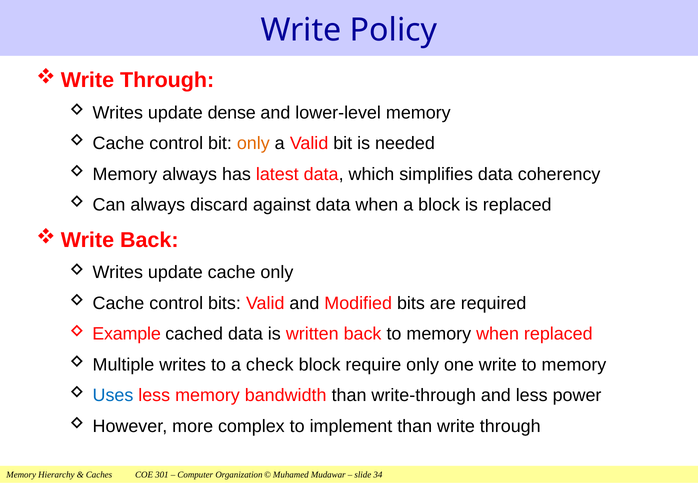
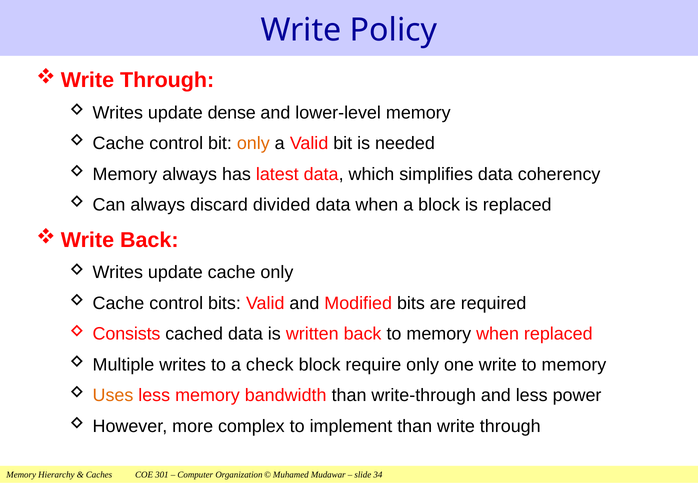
against: against -> divided (282, 205)
Example: Example -> Consists (127, 334)
Uses colour: blue -> orange (113, 396)
